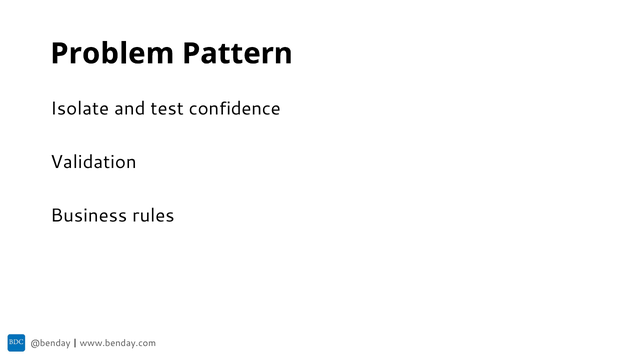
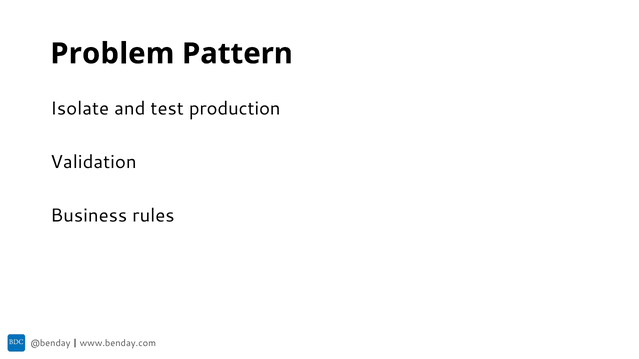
confidence: confidence -> production (235, 109)
